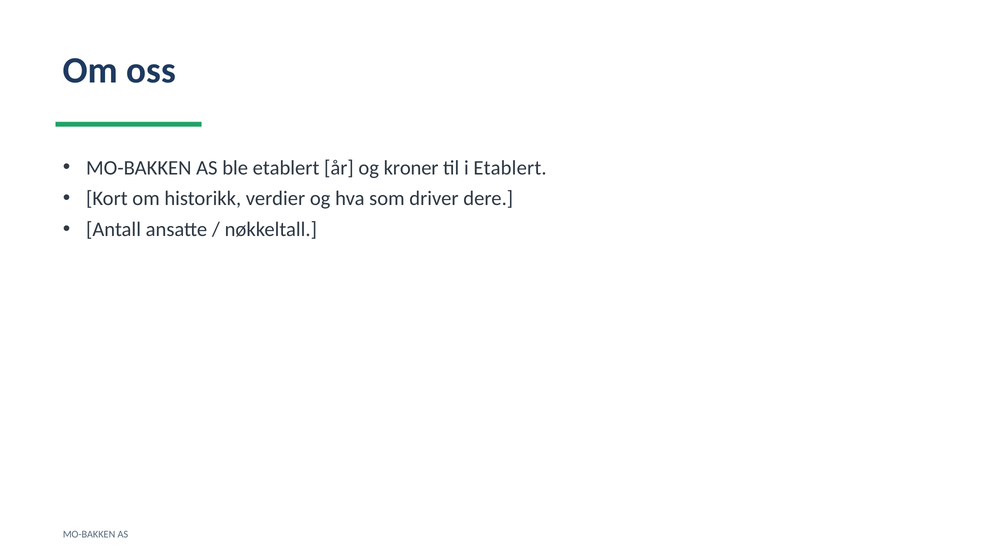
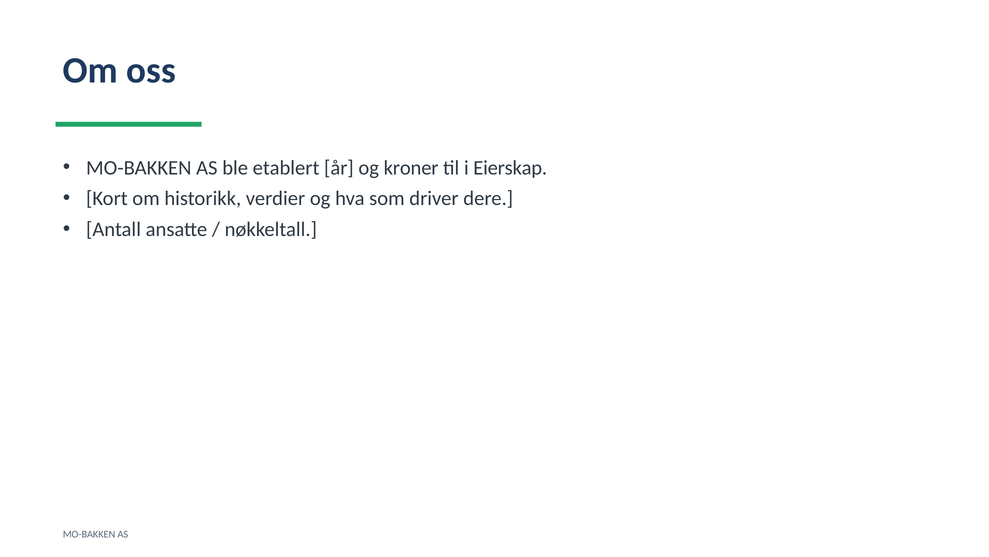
i Etablert: Etablert -> Eierskap (510, 168)
